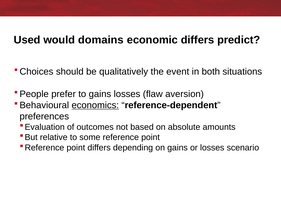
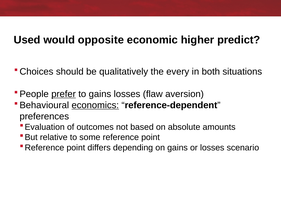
domains: domains -> opposite (101, 40)
economic differs: differs -> higher (198, 40)
event: event -> every (178, 72)
prefer underline: none -> present (64, 94)
